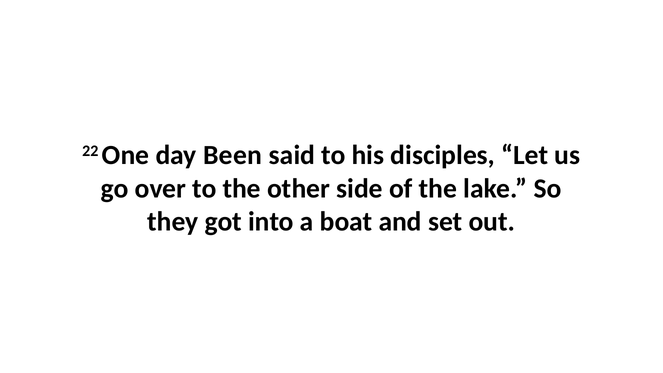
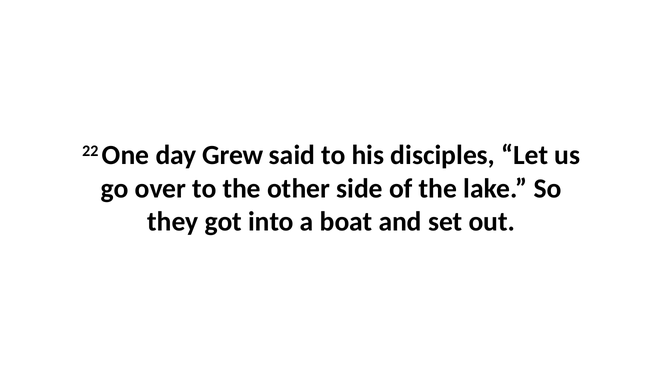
Been: Been -> Grew (233, 155)
